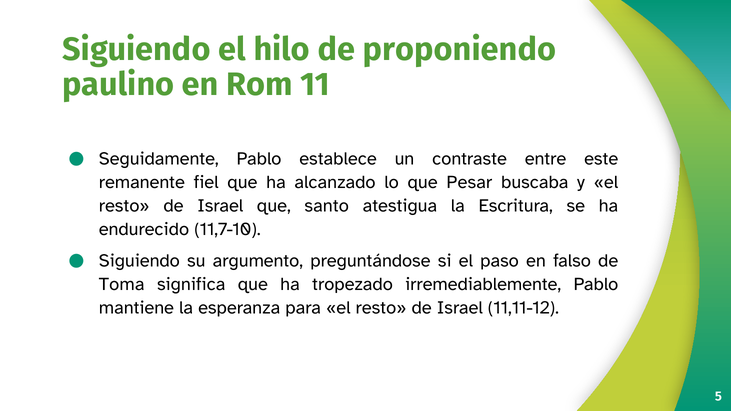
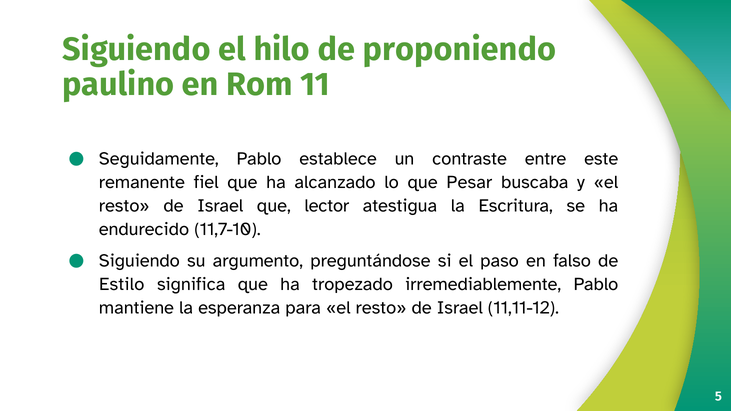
santo: santo -> lector (327, 206)
Toma: Toma -> Estilo (122, 284)
